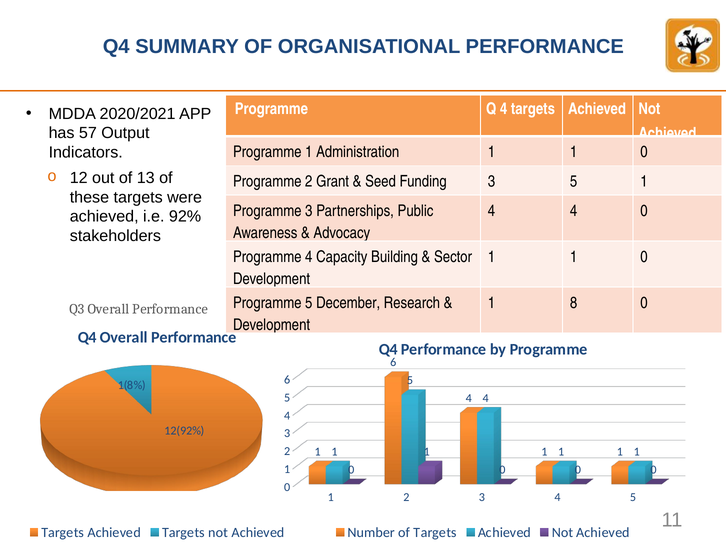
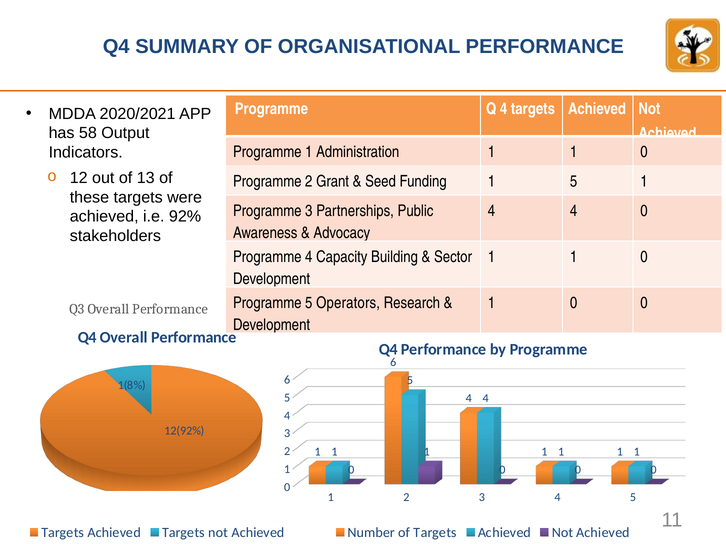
57: 57 -> 58 (88, 133)
Funding 3: 3 -> 1 (492, 182)
December: December -> Operators (348, 303)
8: 8 -> 0 (574, 303)
